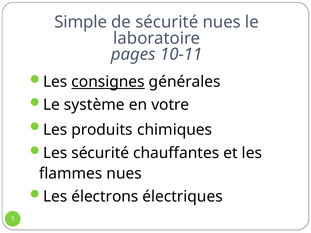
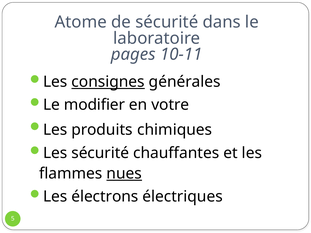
Simple: Simple -> Atome (81, 22)
sécurité nues: nues -> dans (222, 22)
système: système -> modifier (94, 105)
nues underline: none -> present (124, 174)
